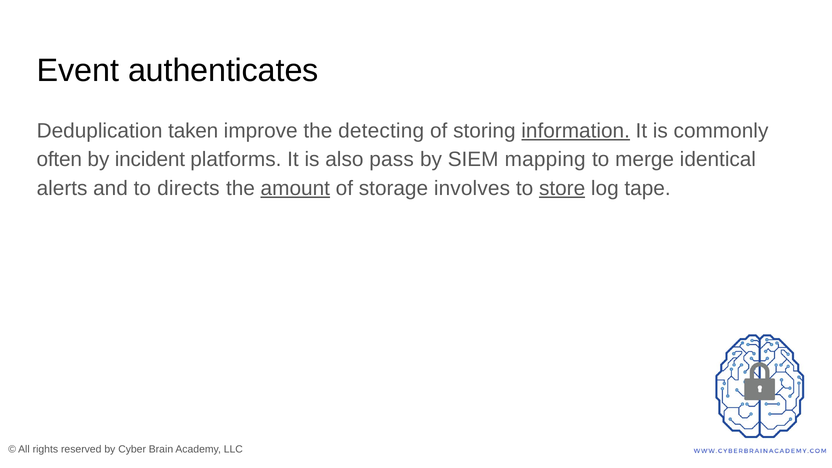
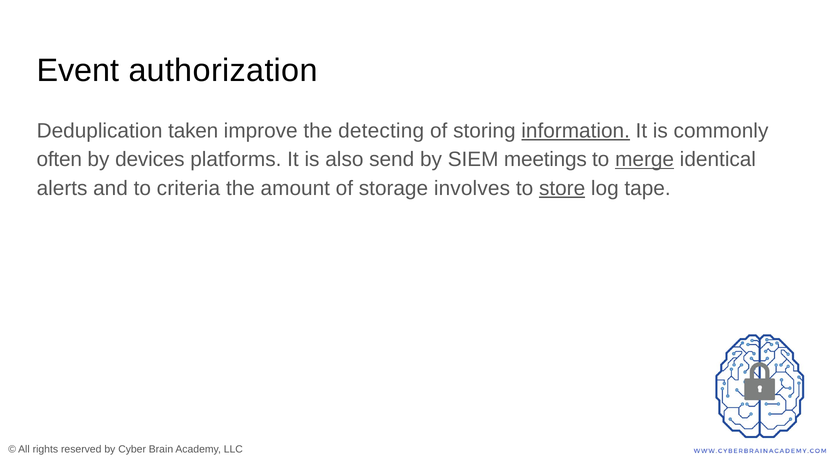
authenticates: authenticates -> authorization (223, 70)
incident: incident -> devices (150, 160)
pass: pass -> send (392, 160)
mapping: mapping -> meetings (545, 160)
merge underline: none -> present (645, 160)
directs: directs -> criteria (188, 188)
amount underline: present -> none (295, 188)
